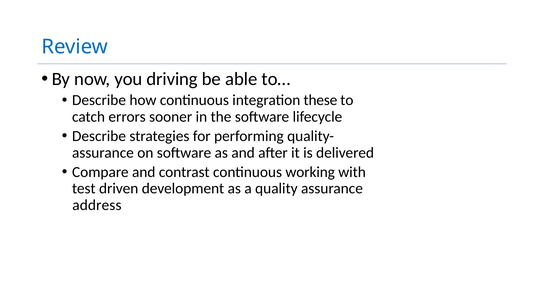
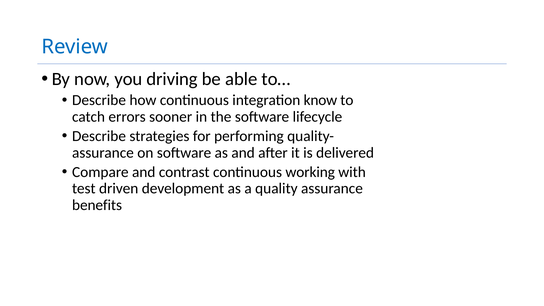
these: these -> know (320, 100)
address: address -> benefits (97, 205)
